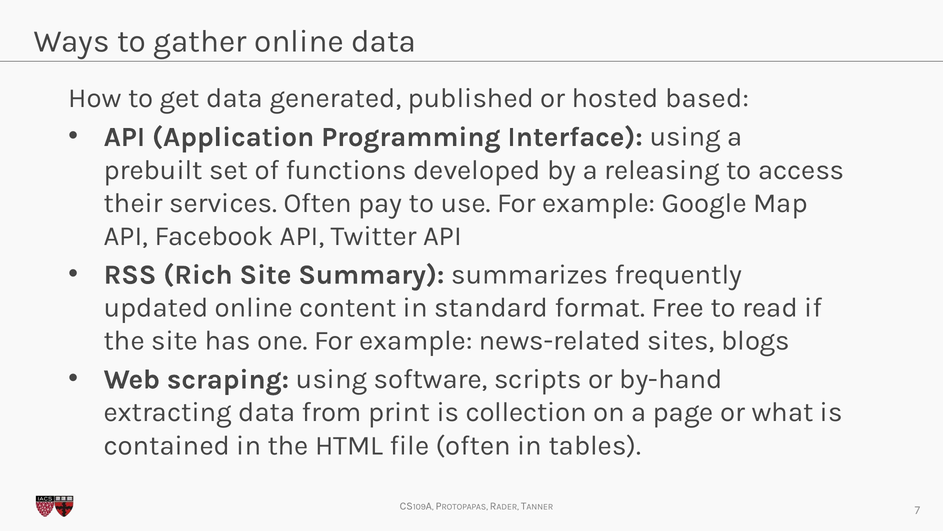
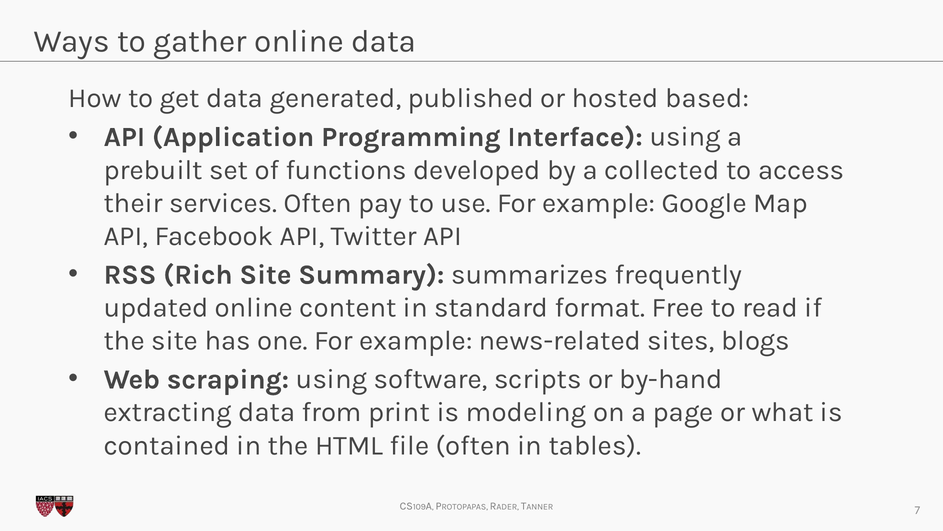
releasing: releasing -> collected (662, 170)
collection: collection -> modeling (526, 412)
